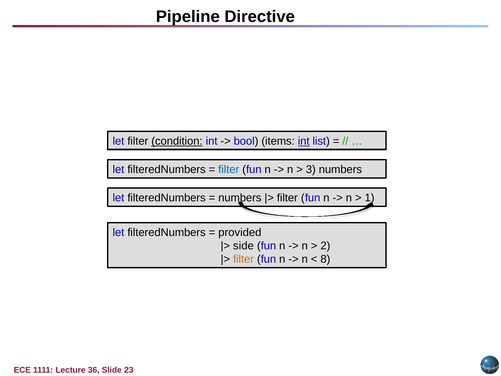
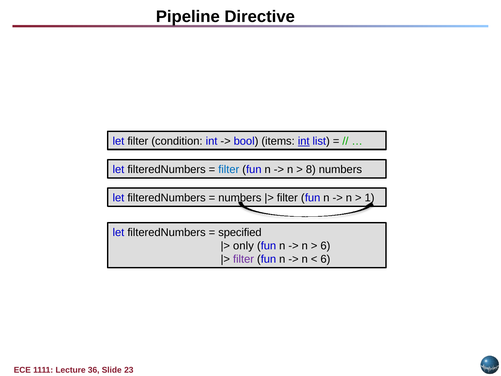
condition underline: present -> none (177, 141)
3: 3 -> 8 (311, 169)
provided: provided -> specified (240, 232)
side: side -> only (243, 246)
2: 2 -> 6 (325, 246)
filter colour: orange -> purple (244, 259)
8: 8 -> 6 (325, 259)
